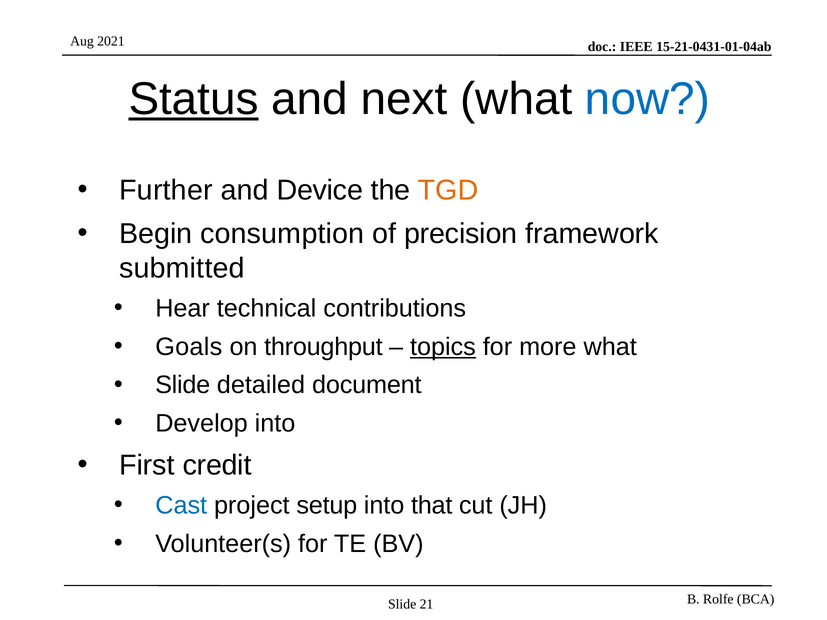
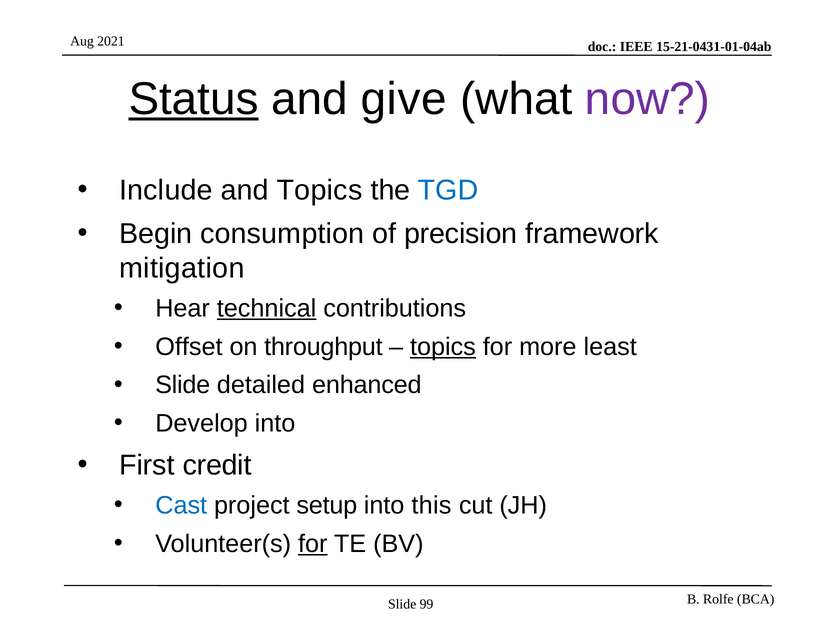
next: next -> give (404, 99)
now colour: blue -> purple (647, 99)
Further: Further -> Include (166, 190)
and Device: Device -> Topics (320, 190)
TGD colour: orange -> blue (448, 190)
submitted: submitted -> mitigation (182, 268)
technical underline: none -> present (267, 309)
Goals: Goals -> Offset (189, 347)
more what: what -> least (610, 347)
document: document -> enhanced (367, 385)
that: that -> this (431, 506)
for underline: none -> present (313, 544)
21: 21 -> 99 (426, 605)
